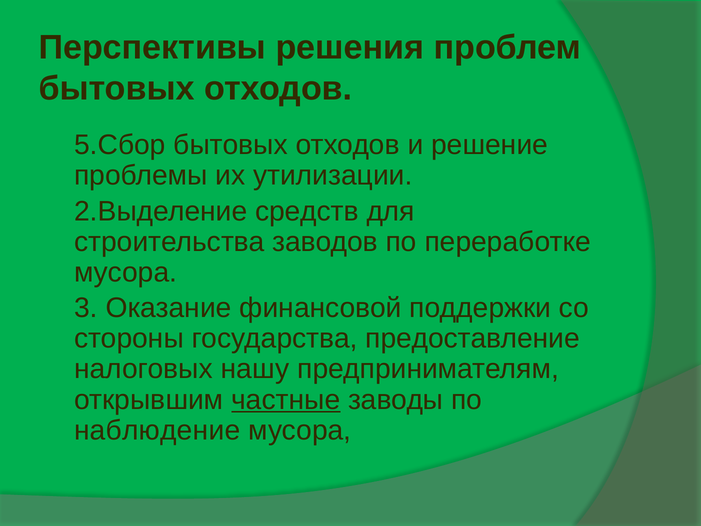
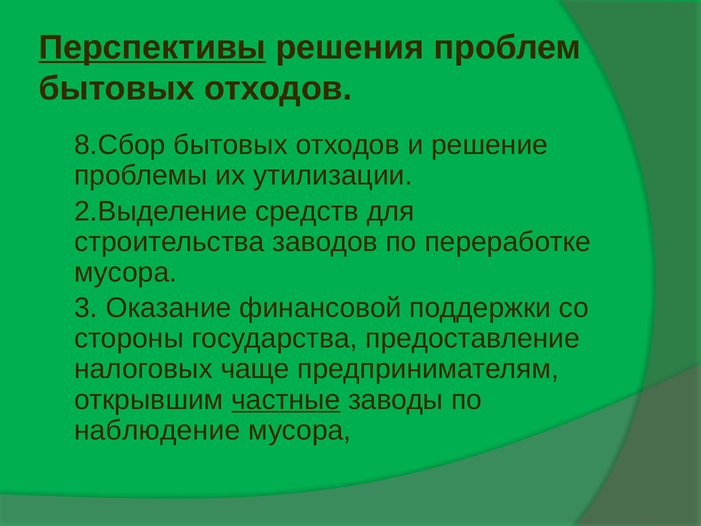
Перспективы underline: none -> present (152, 47)
5.Сбор: 5.Сбор -> 8.Сбор (120, 145)
нашу: нашу -> чаще (255, 369)
